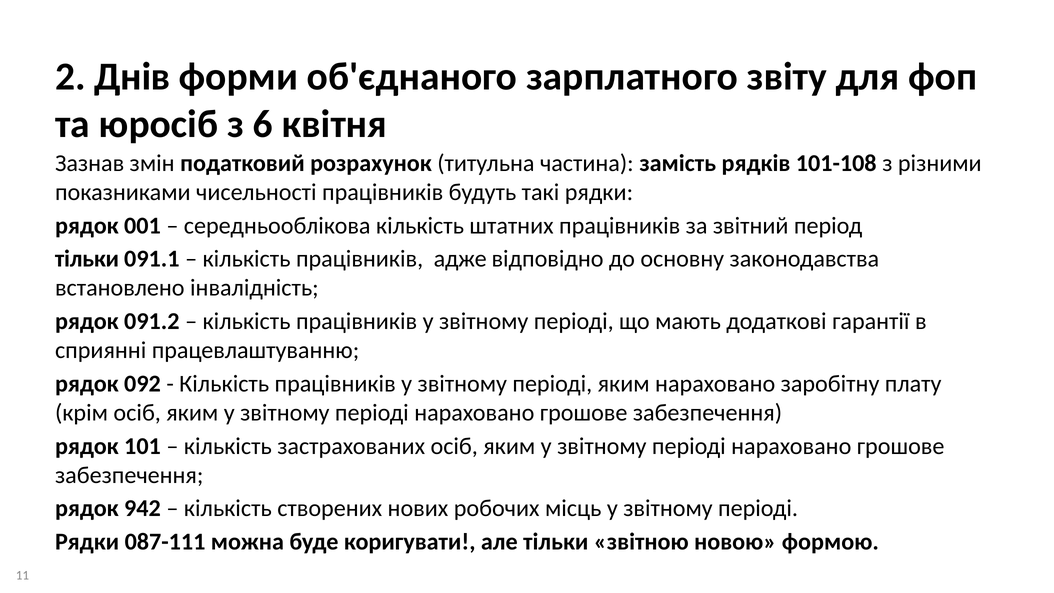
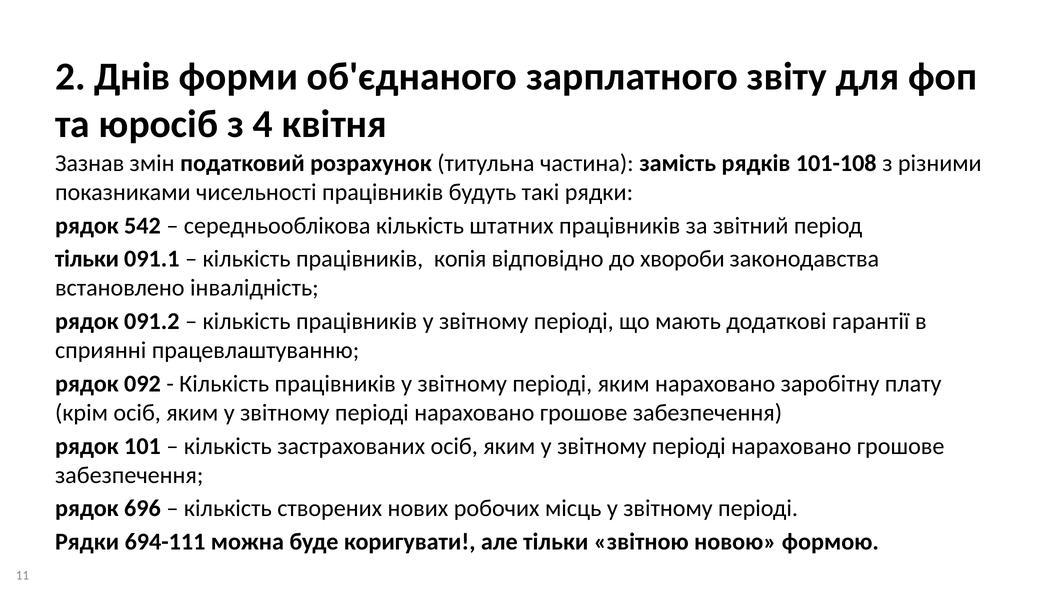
6: 6 -> 4 (263, 124)
001: 001 -> 542 (142, 226)
адже: адже -> копія (460, 259)
основну: основну -> хвороби (682, 259)
942: 942 -> 696 (142, 508)
087-111: 087-111 -> 694-111 (165, 542)
